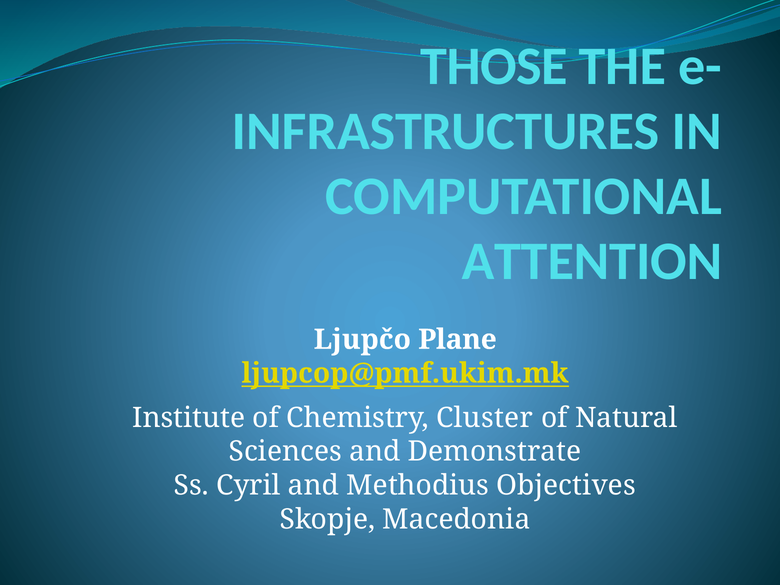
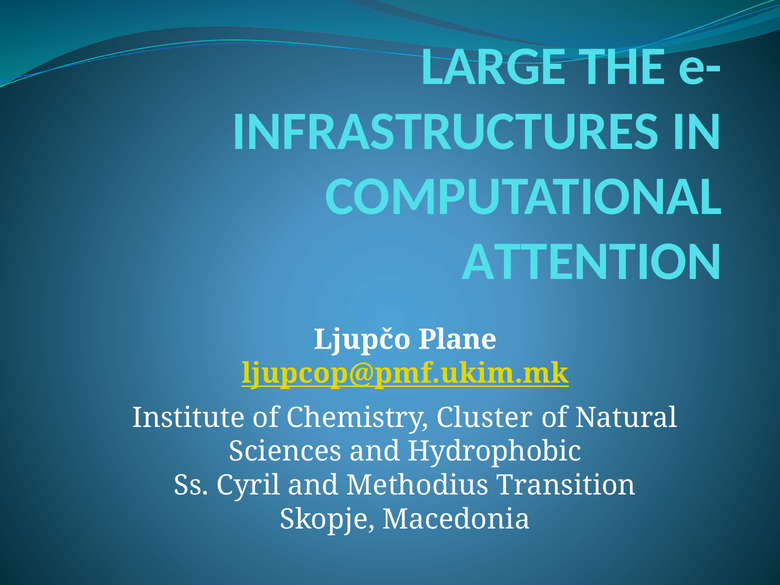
THOSE: THOSE -> LARGE (494, 66)
Demonstrate: Demonstrate -> Hydrophobic (495, 452)
Objectives: Objectives -> Transition (566, 485)
